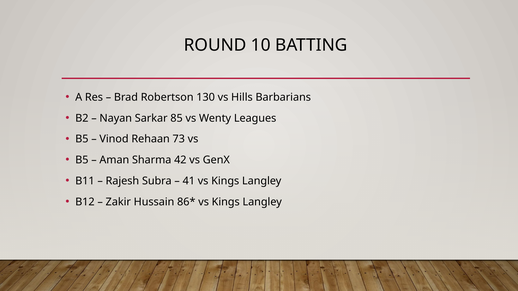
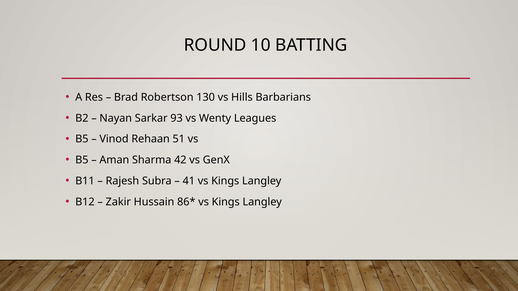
85: 85 -> 93 (177, 118)
73: 73 -> 51 (179, 139)
